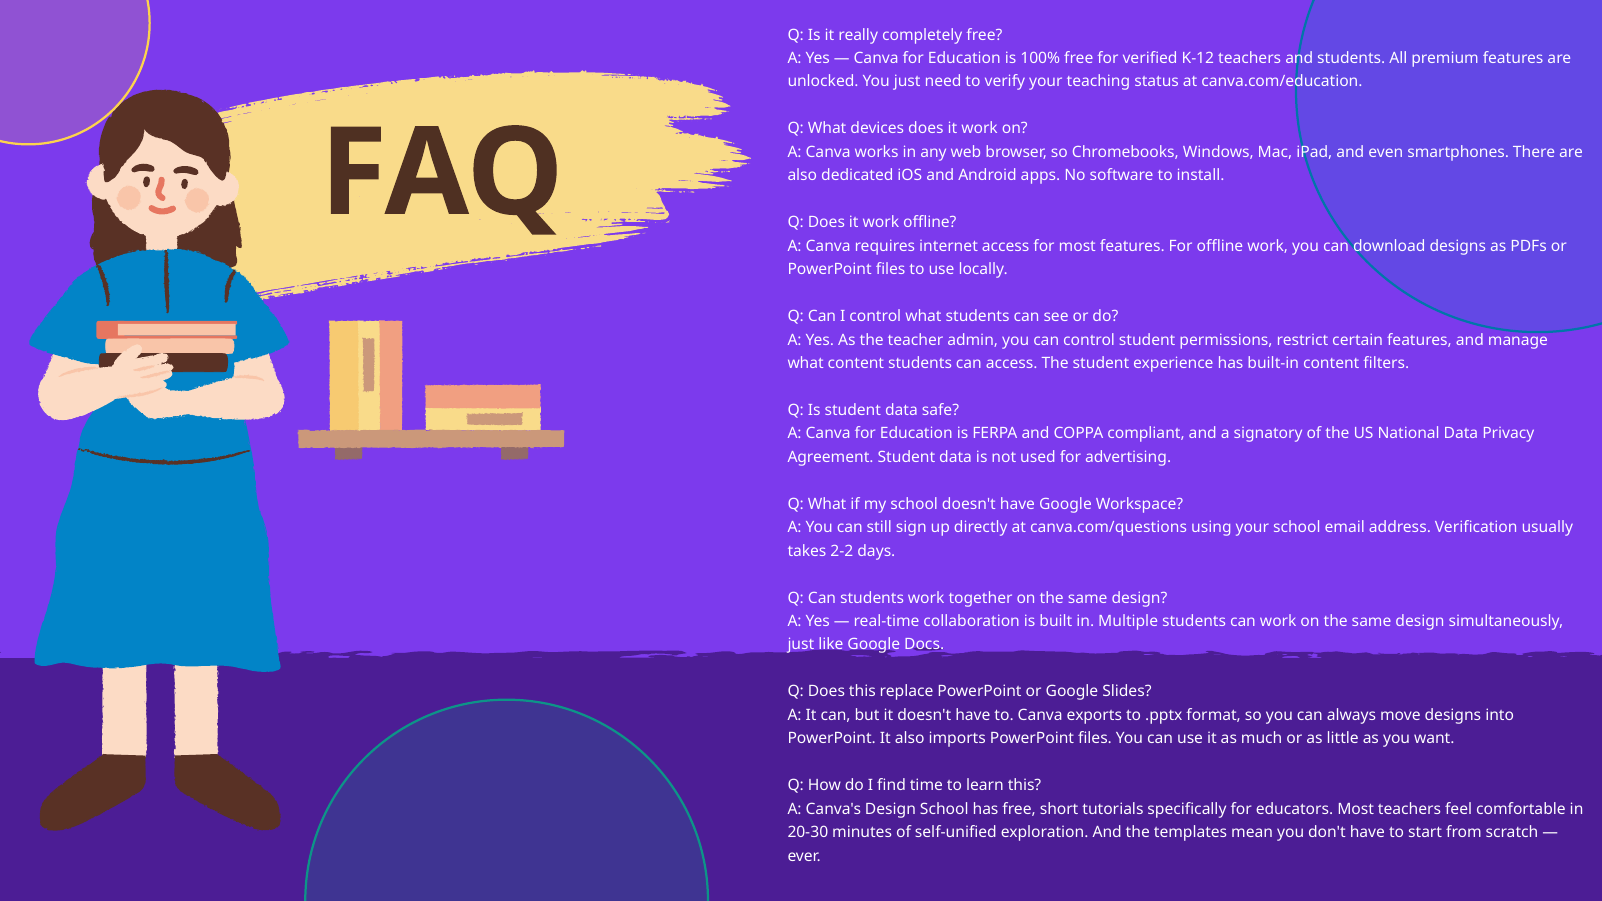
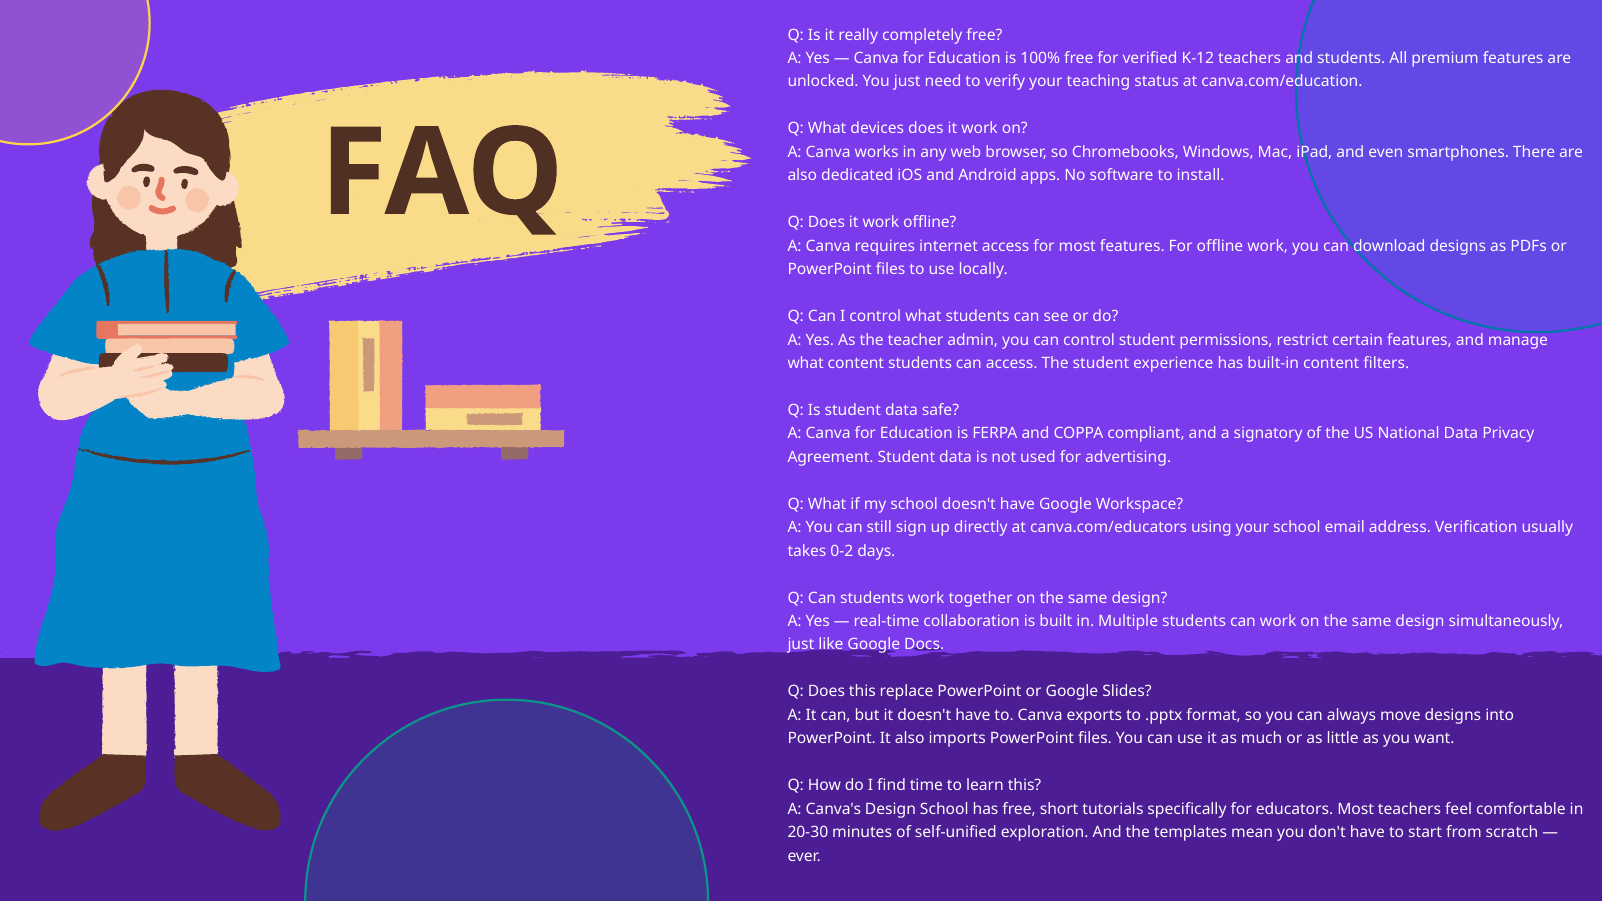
canva.com/questions: canva.com/questions -> canva.com/educators (1109, 528)
2-2: 2-2 -> 0-2 (842, 551)
